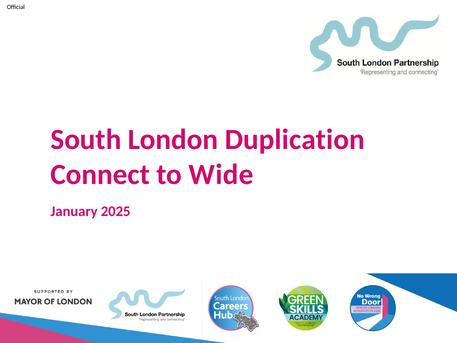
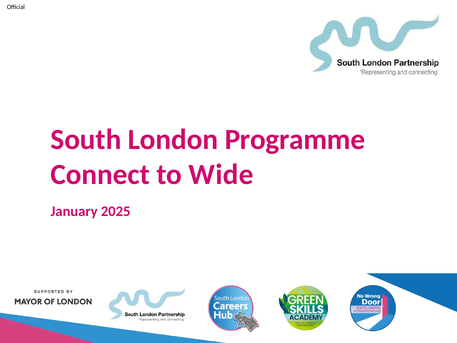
Duplication: Duplication -> Programme (295, 139)
